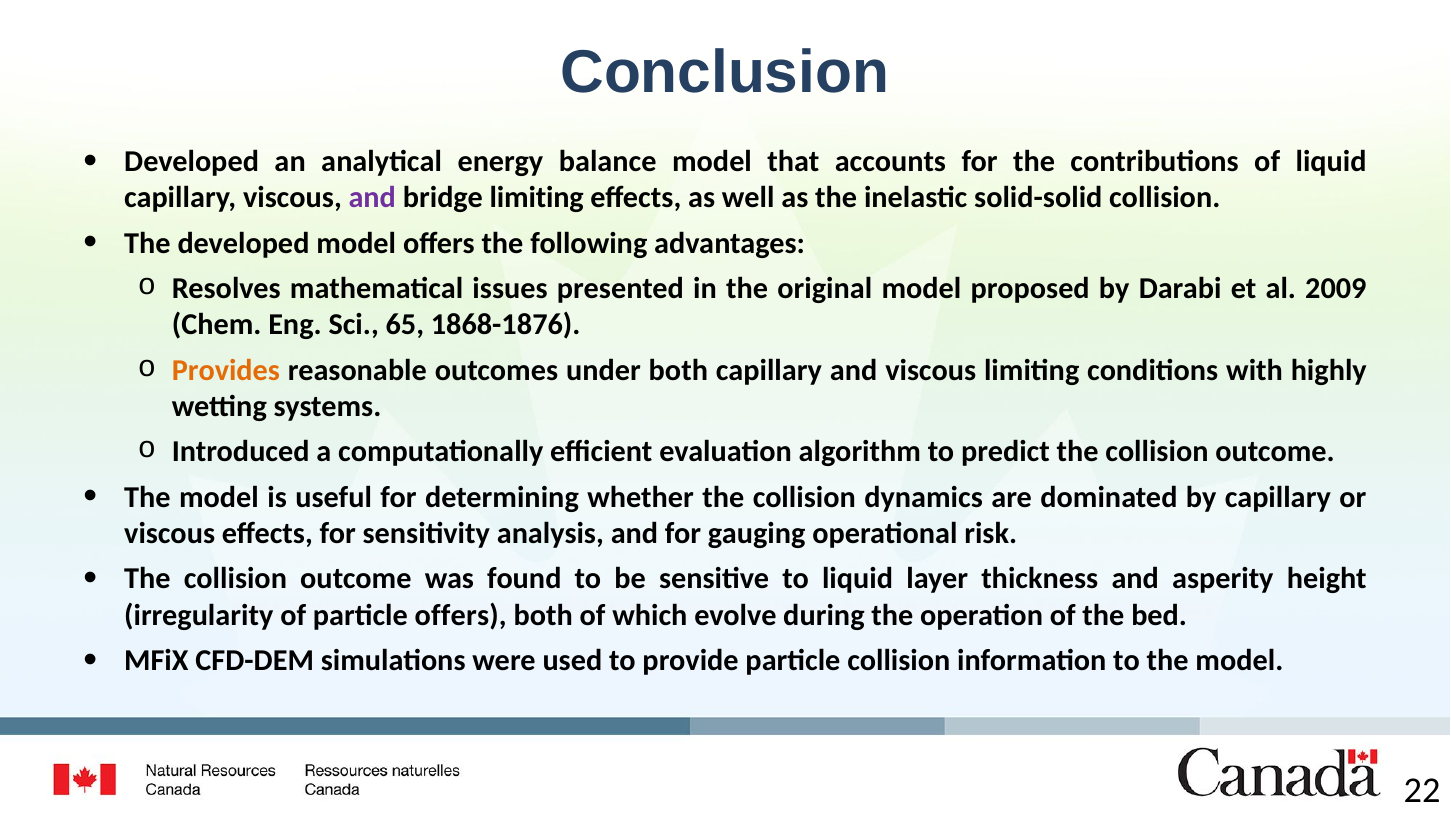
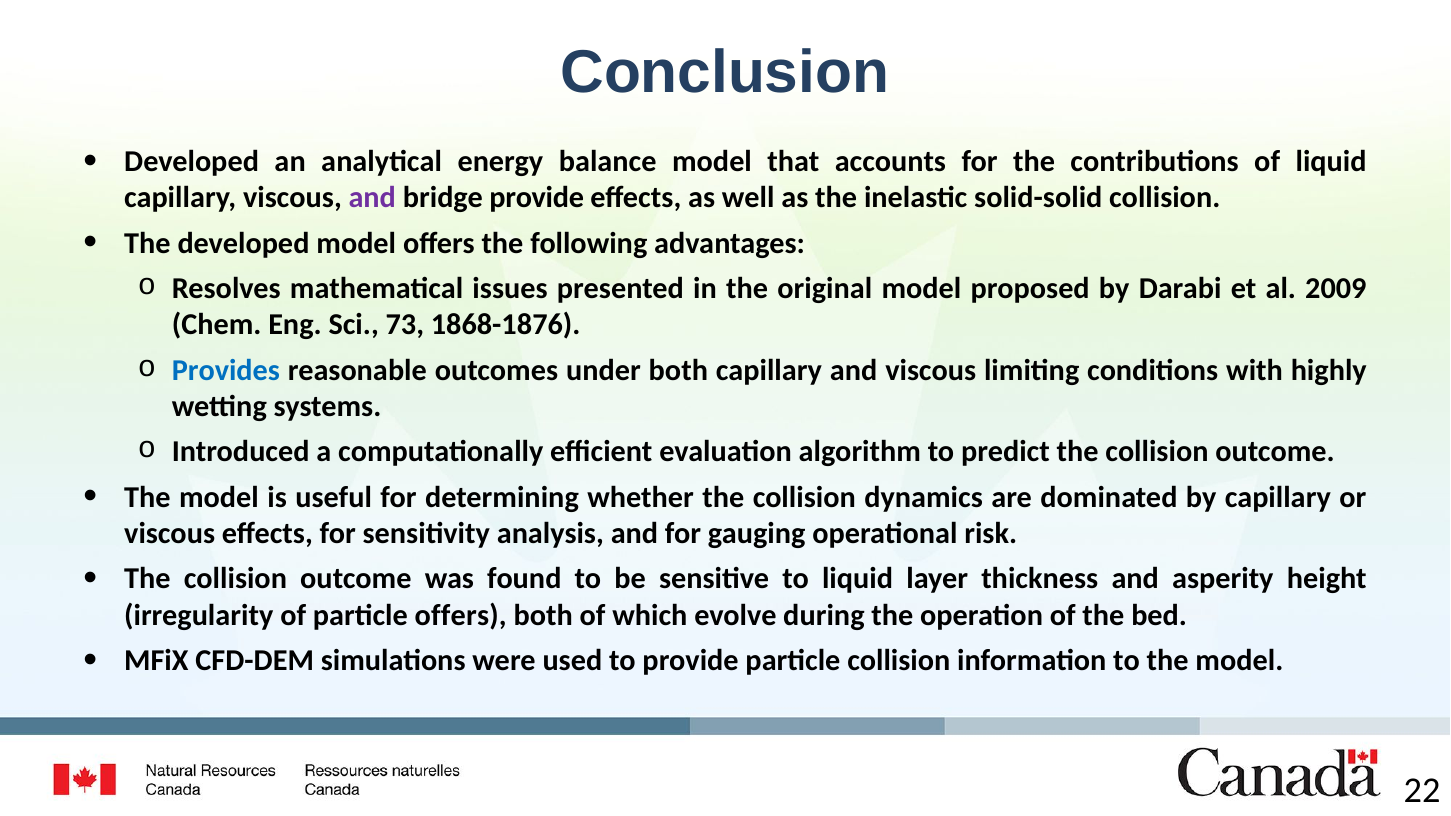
bridge limiting: limiting -> provide (537, 198)
65: 65 -> 73 (405, 325)
Provides colour: orange -> blue (226, 370)
